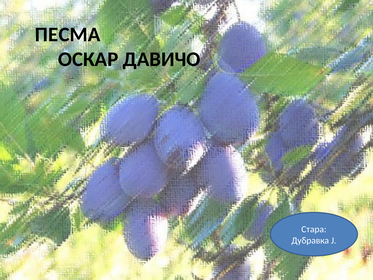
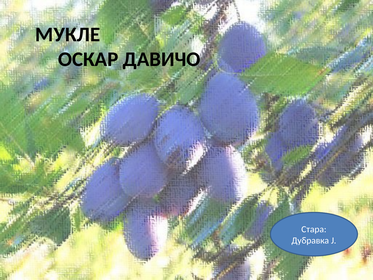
ПЕСМА: ПЕСМА -> МУКЛЕ (68, 34)
